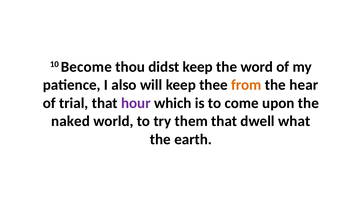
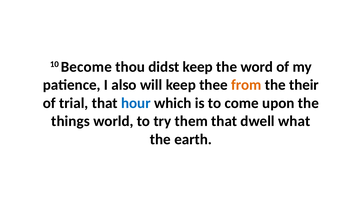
hear: hear -> their (304, 85)
hour colour: purple -> blue (136, 103)
naked: naked -> things (71, 121)
